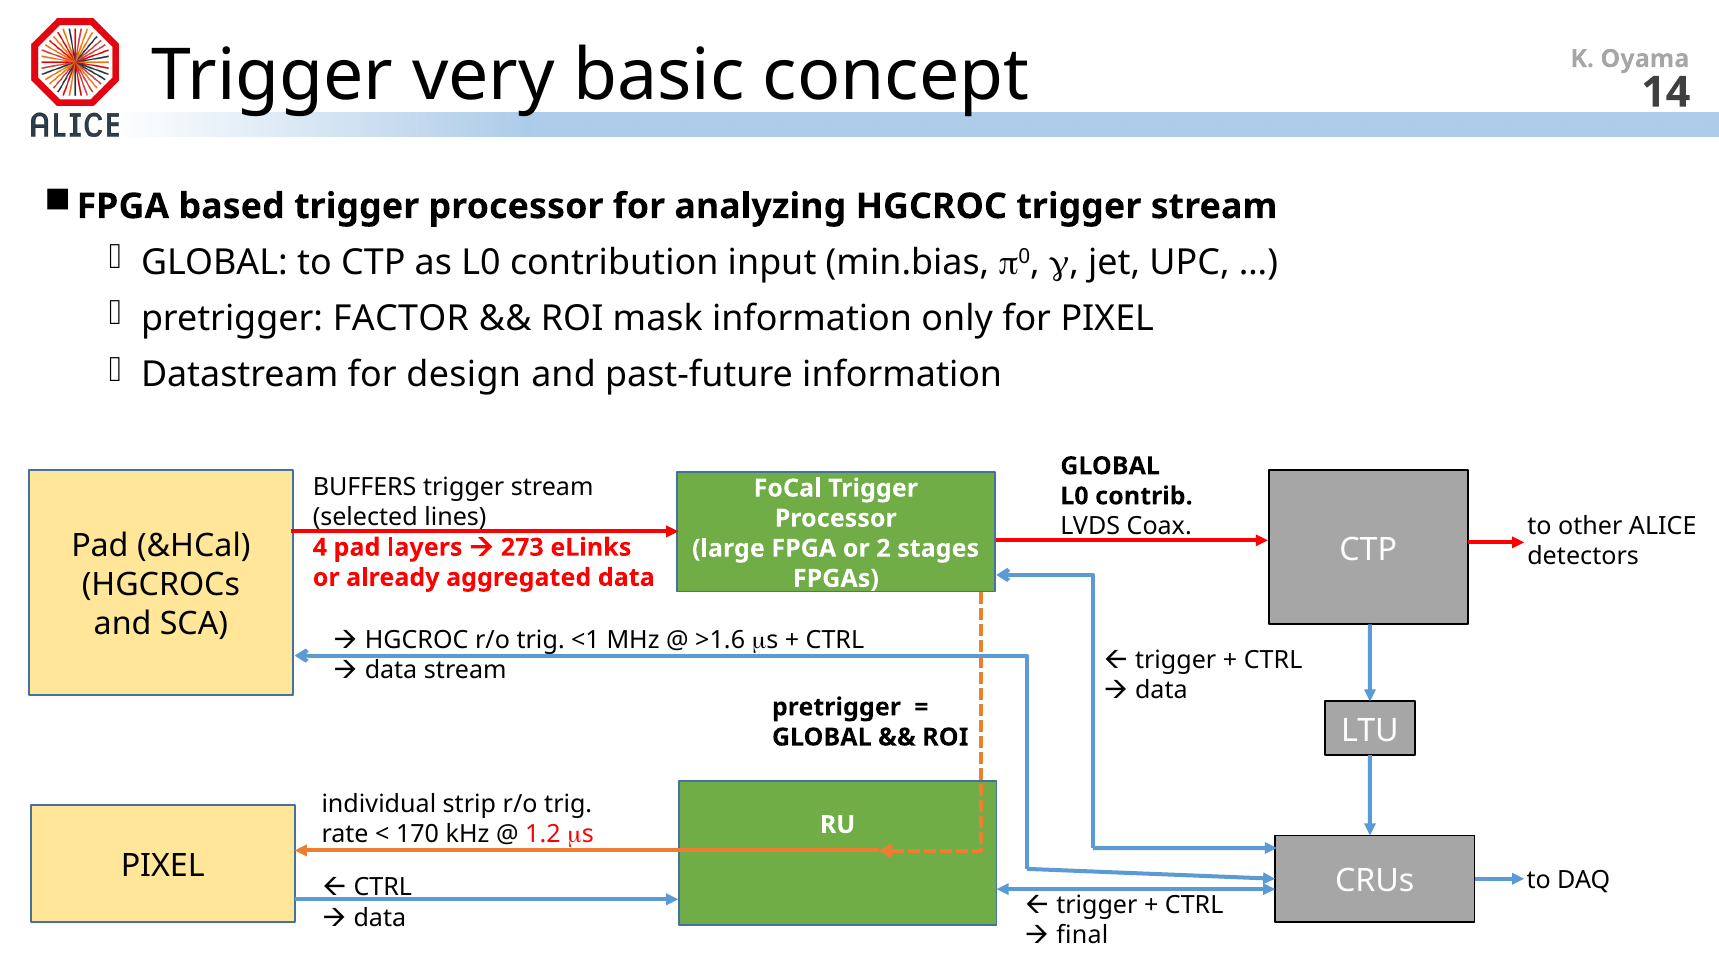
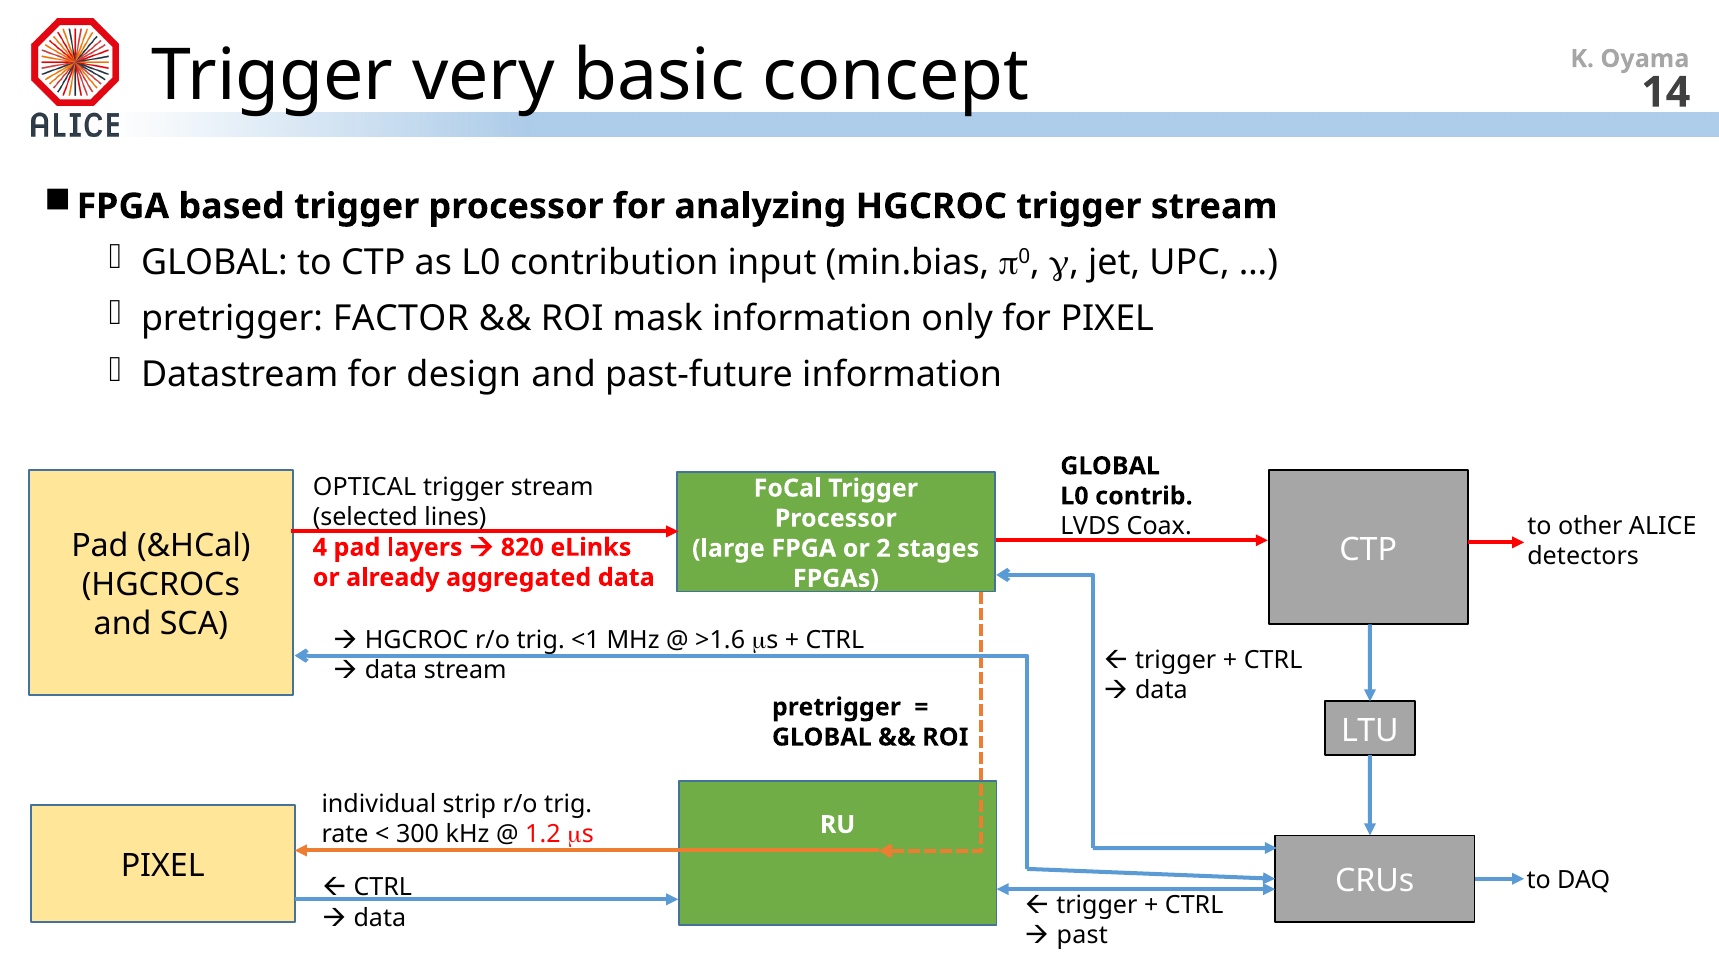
BUFFERS: BUFFERS -> OPTICAL (365, 487)
273: 273 -> 820 (522, 547)
170: 170 -> 300 (418, 834)
final: final -> past (1082, 935)
